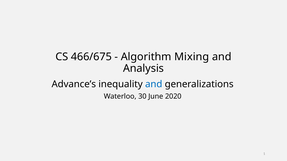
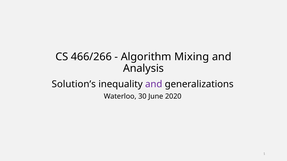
466/675: 466/675 -> 466/266 (91, 57)
Advance’s: Advance’s -> Solution’s (74, 84)
and colour: blue -> purple (154, 84)
